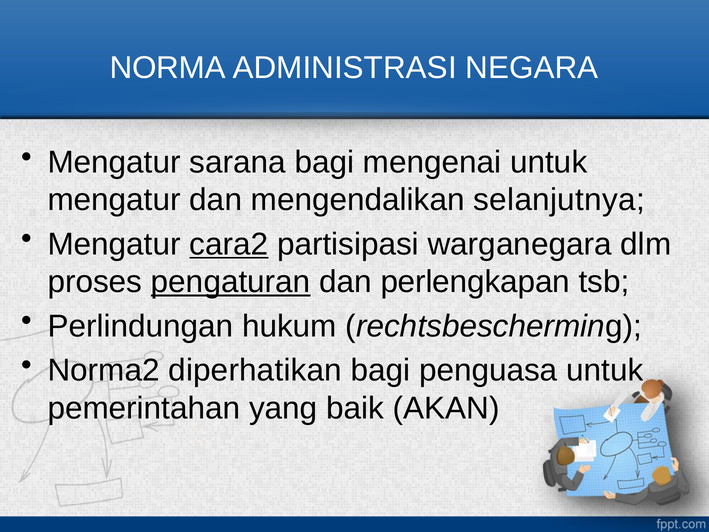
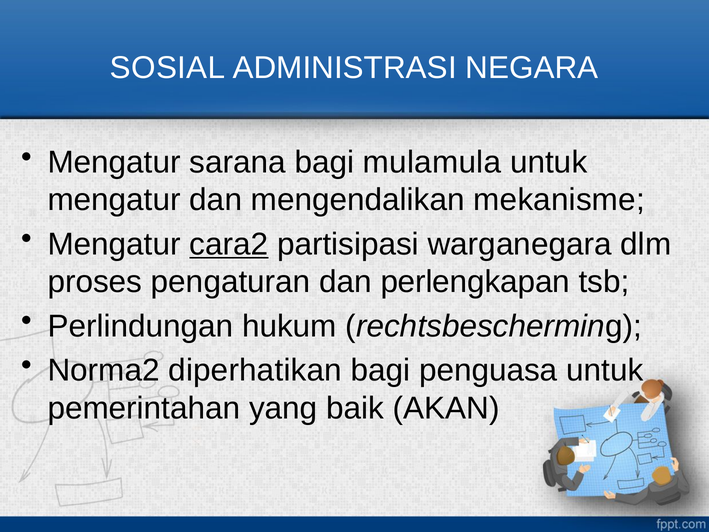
NORMA: NORMA -> SOSIAL (168, 68)
mengenai: mengenai -> mulamula (432, 162)
selanjutnya: selanjutnya -> mekanisme (559, 200)
pengaturan underline: present -> none (231, 282)
